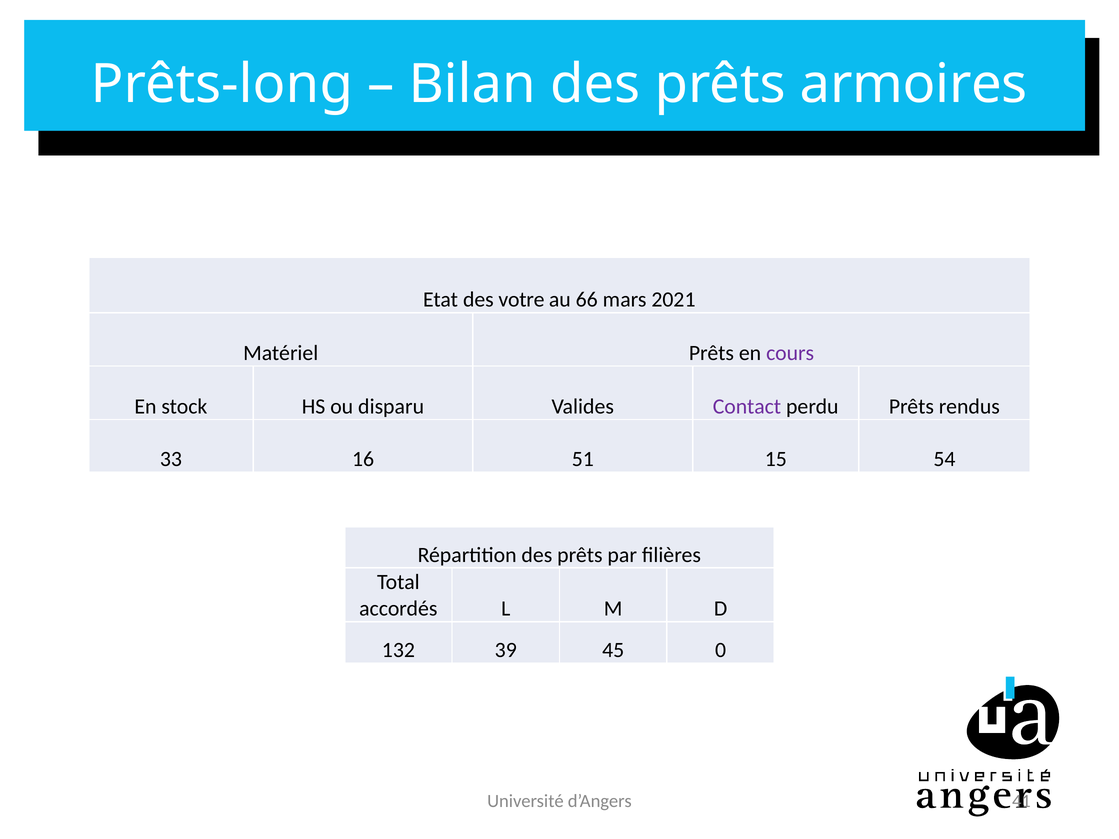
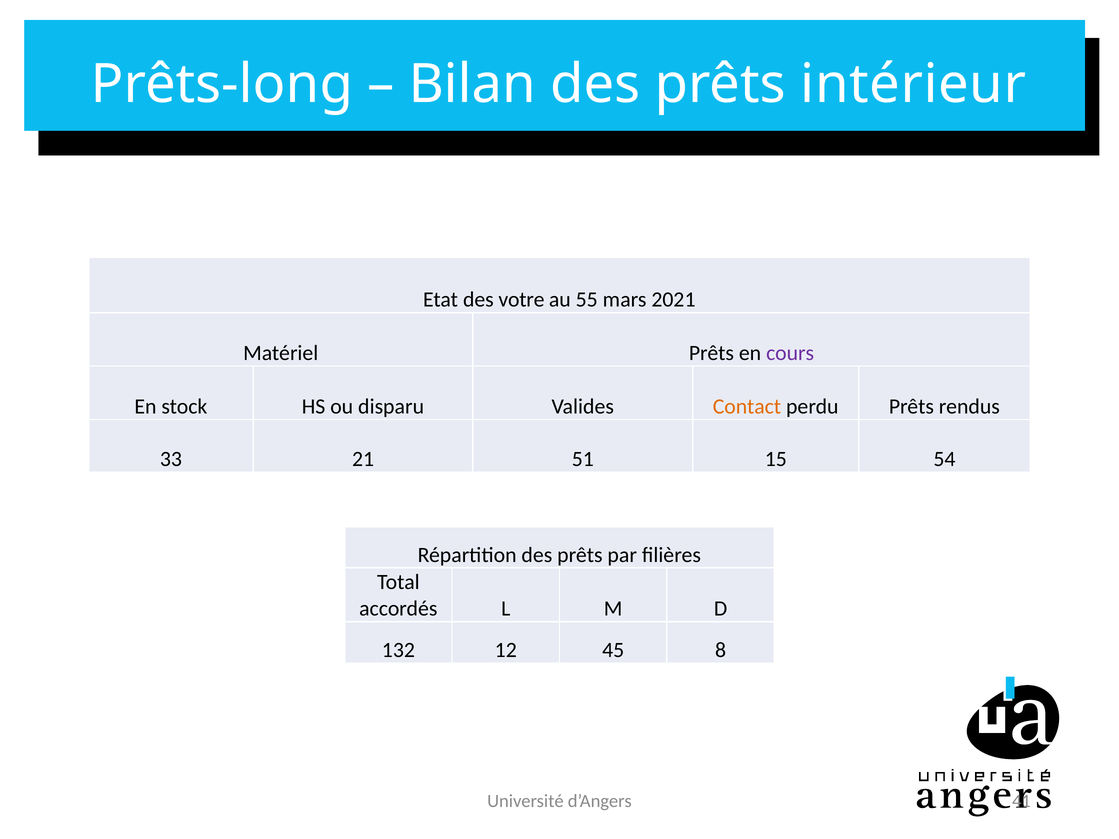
armoires: armoires -> intérieur (913, 84)
66: 66 -> 55 (587, 300)
Contact colour: purple -> orange (747, 407)
16: 16 -> 21 (363, 459)
39: 39 -> 12 (506, 650)
0: 0 -> 8 (721, 650)
